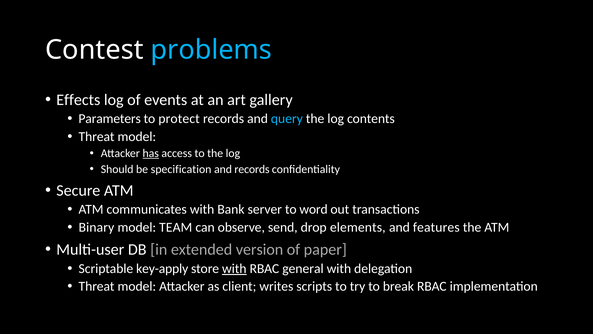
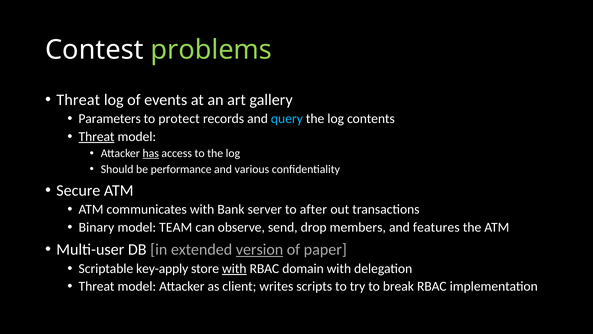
problems colour: light blue -> light green (211, 50)
Effects: Effects -> Threat (78, 100)
Threat underline: none -> present (97, 136)
specification: specification -> performance (181, 169)
and records: records -> various (252, 169)
word: word -> after (313, 209)
elements: elements -> members (358, 227)
version underline: none -> present (260, 249)
general: general -> domain (303, 268)
